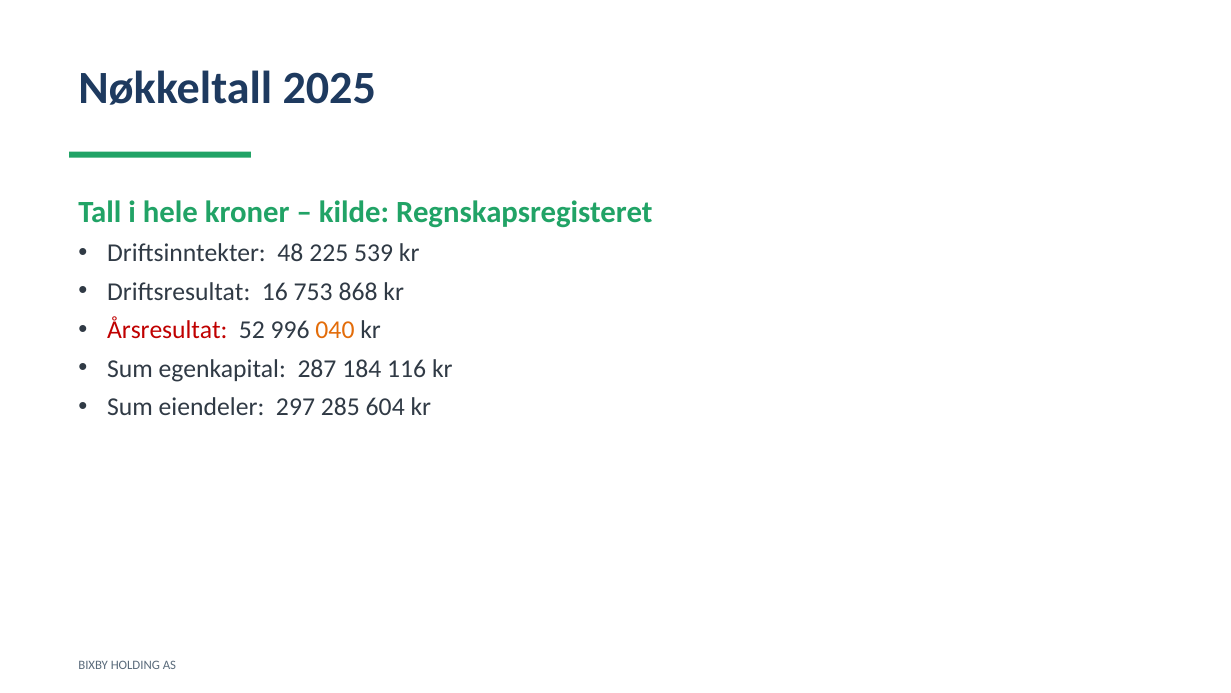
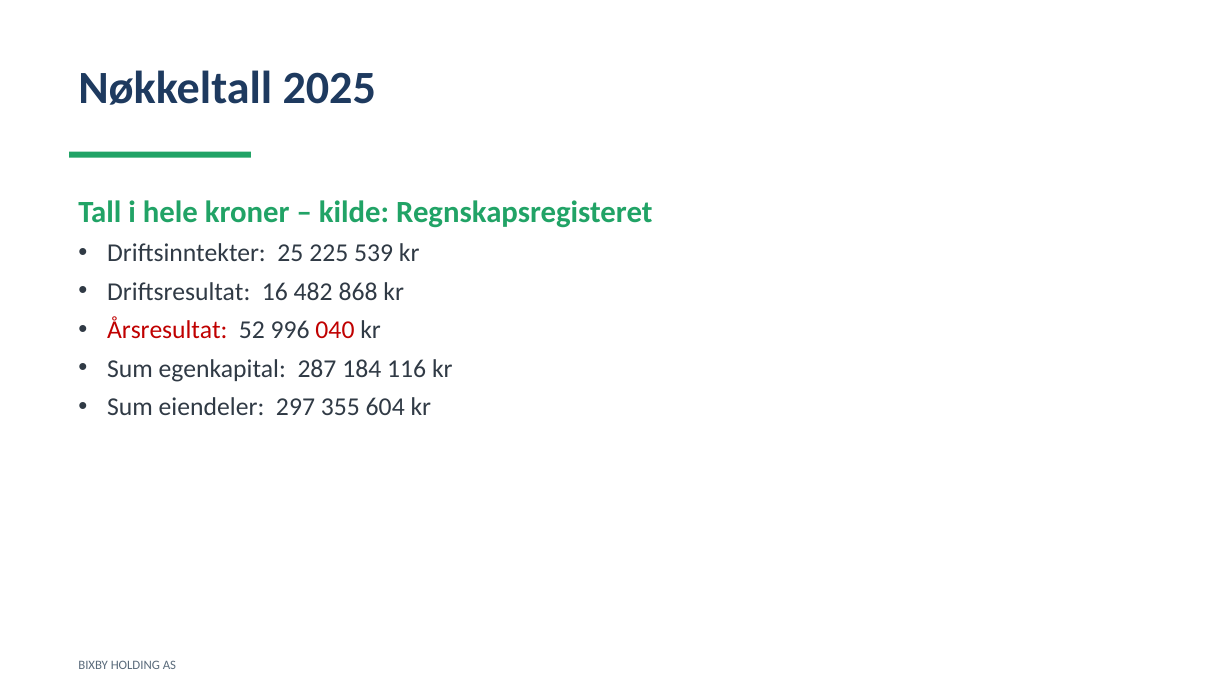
48: 48 -> 25 (290, 253)
753: 753 -> 482 (313, 292)
040 colour: orange -> red (335, 330)
285: 285 -> 355 (340, 407)
